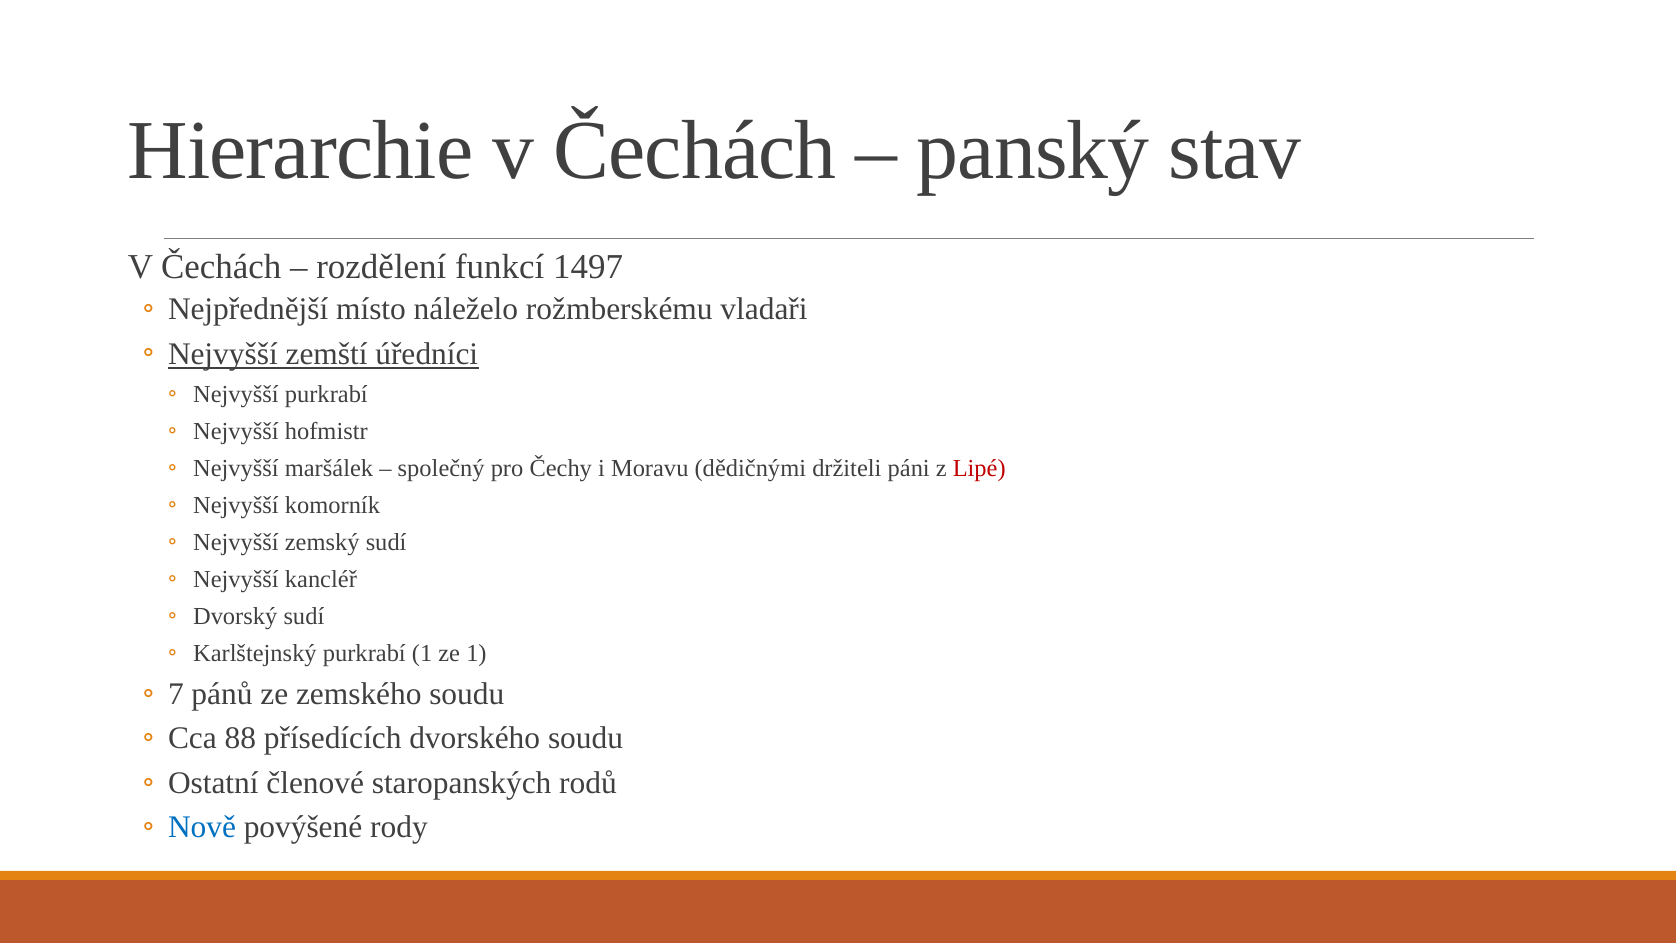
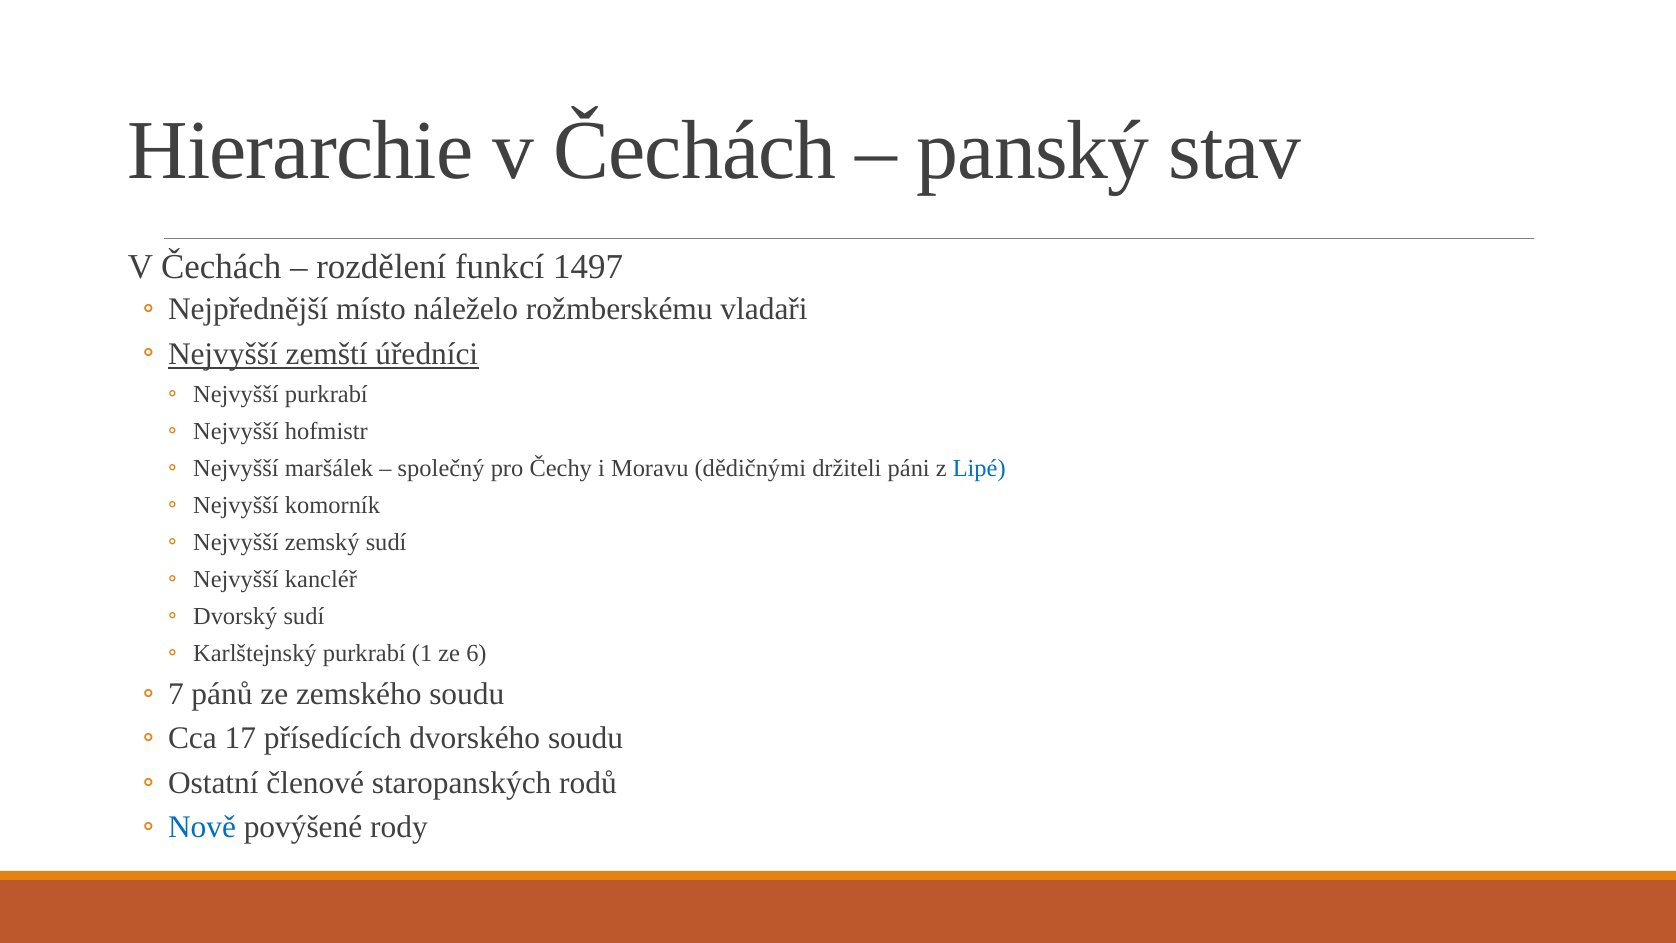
Lipé colour: red -> blue (979, 468)
ze 1: 1 -> 6 (476, 653)
88: 88 -> 17 (240, 738)
